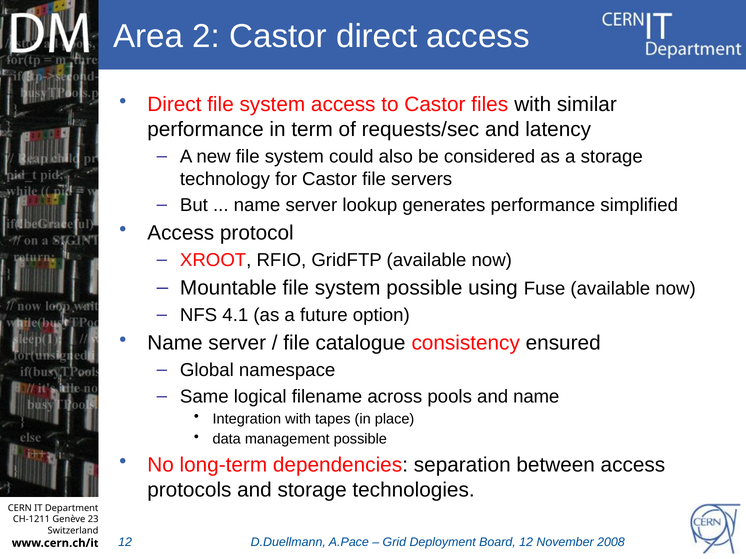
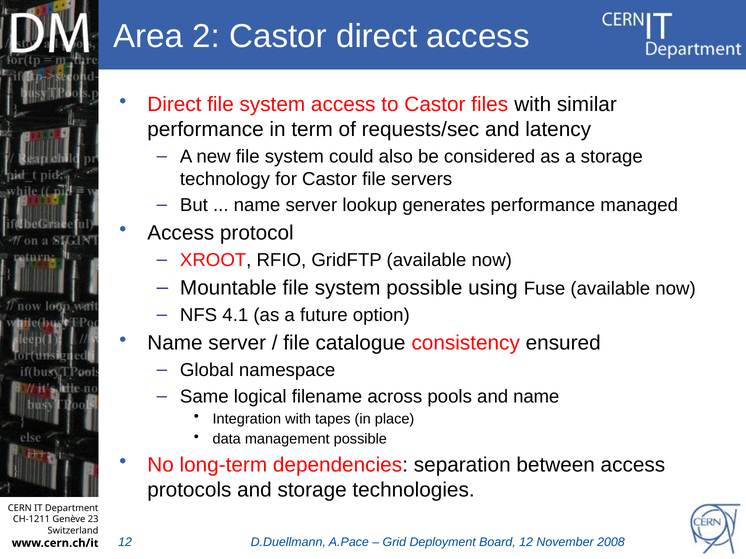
simplified: simplified -> managed (639, 205)
